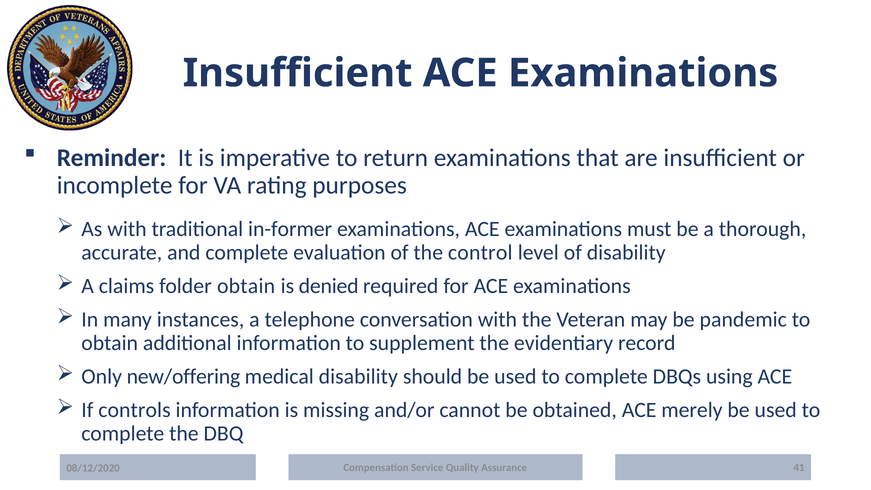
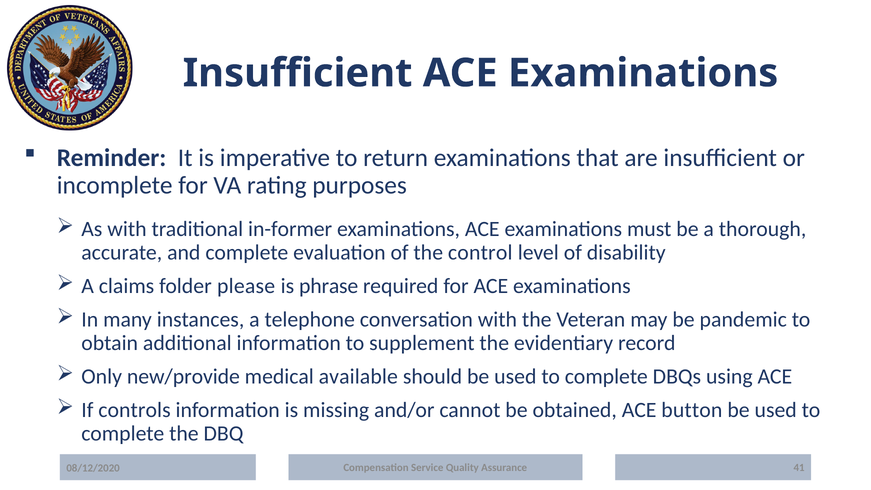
folder obtain: obtain -> please (246, 286)
denied: denied -> phrase (329, 286)
new/offering: new/offering -> new/provide (183, 377)
medical disability: disability -> available (358, 377)
merely: merely -> button (692, 410)
